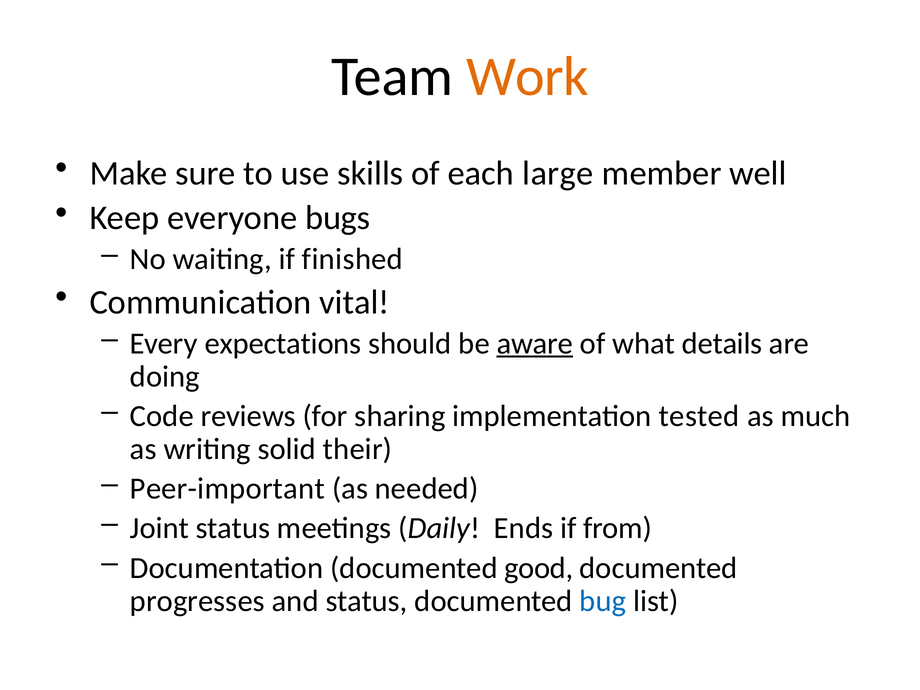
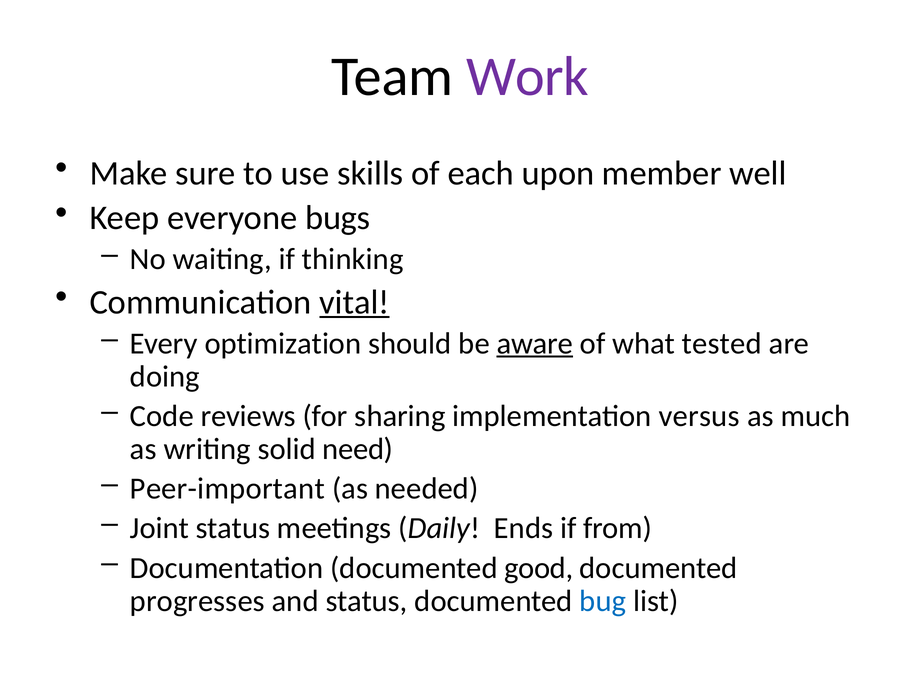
Work colour: orange -> purple (528, 77)
large: large -> upon (558, 173)
finished: finished -> thinking (353, 259)
vital underline: none -> present (354, 302)
expectations: expectations -> optimization (283, 343)
details: details -> tested (722, 343)
tested: tested -> versus (699, 416)
their: their -> need (358, 449)
